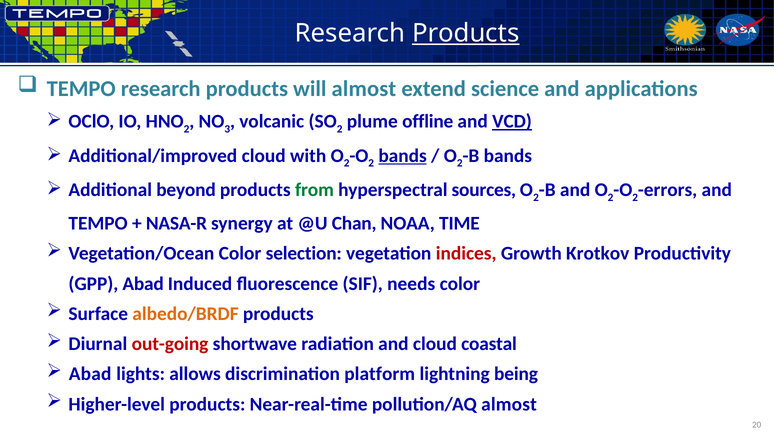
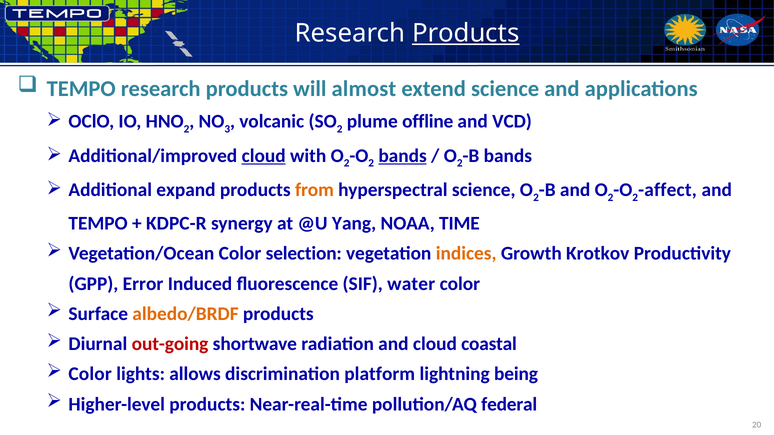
VCD underline: present -> none (512, 122)
cloud underline: none -> present (264, 156)
beyond: beyond -> expand (186, 190)
from colour: green -> orange (314, 190)
hyperspectral sources: sources -> science (484, 190)
errors: errors -> affect (667, 190)
NASA-R: NASA-R -> KDPC-R (176, 224)
Chan: Chan -> Yang (354, 224)
indices colour: red -> orange (466, 254)
GPP Abad: Abad -> Error (143, 284)
needs: needs -> water (411, 284)
Abad: Abad -> Color (90, 374)
pollution/AQ almost: almost -> federal (509, 405)
